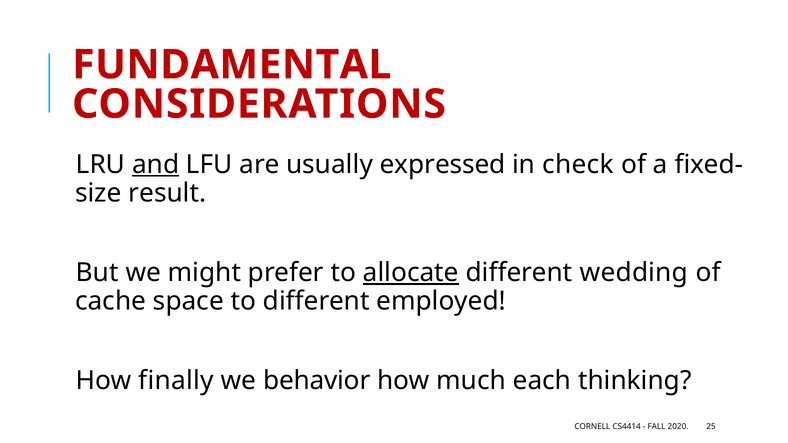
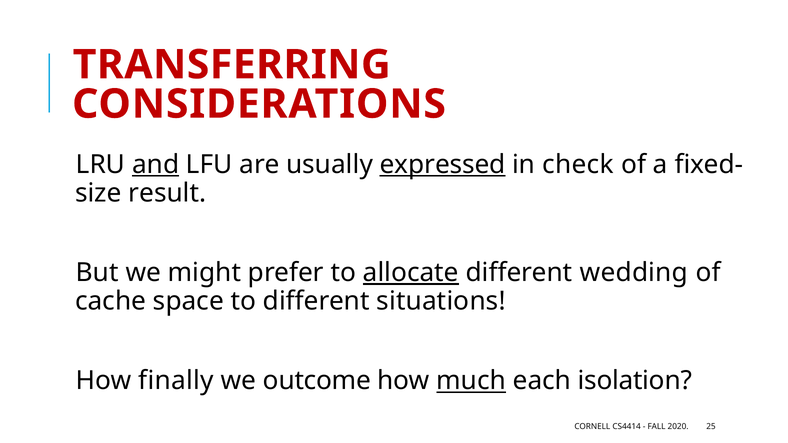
FUNDAMENTAL: FUNDAMENTAL -> TRANSFERRING (232, 65)
expressed underline: none -> present (443, 165)
employed: employed -> situations (441, 301)
behavior: behavior -> outcome (317, 381)
much underline: none -> present (471, 381)
thinking: thinking -> isolation (635, 381)
